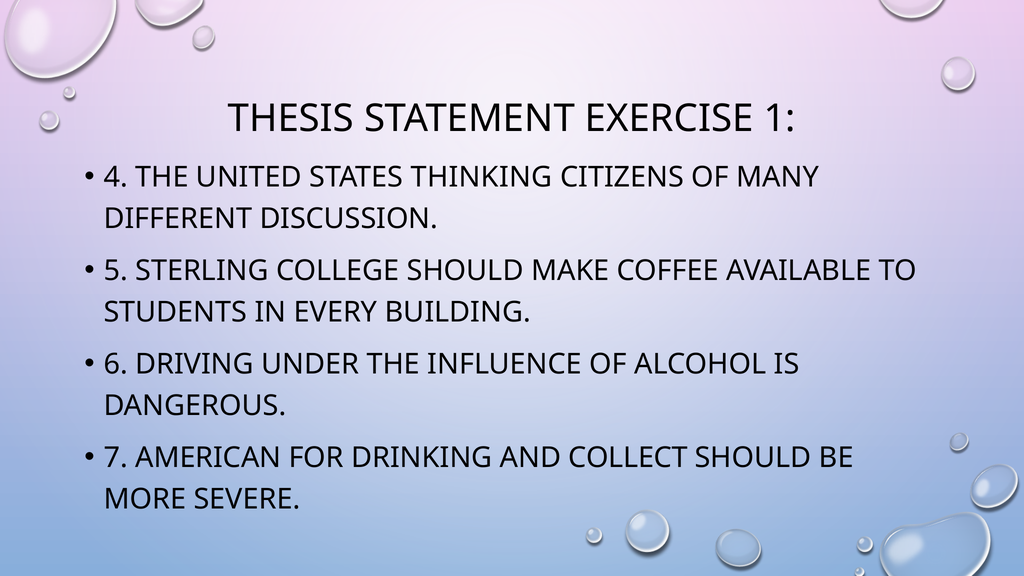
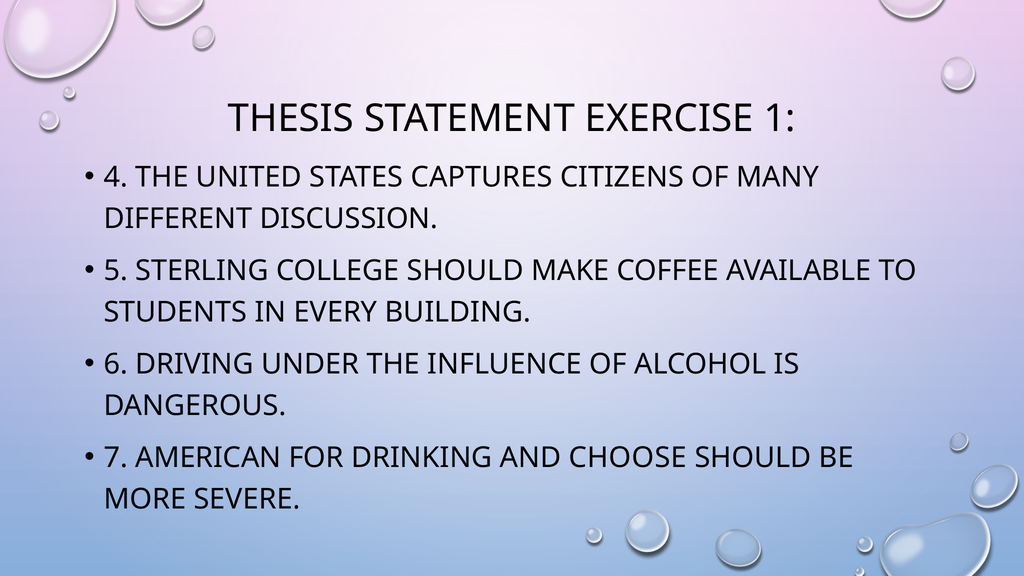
THINKING: THINKING -> CAPTURES (482, 177)
COLLECT: COLLECT -> CHOOSE (628, 458)
